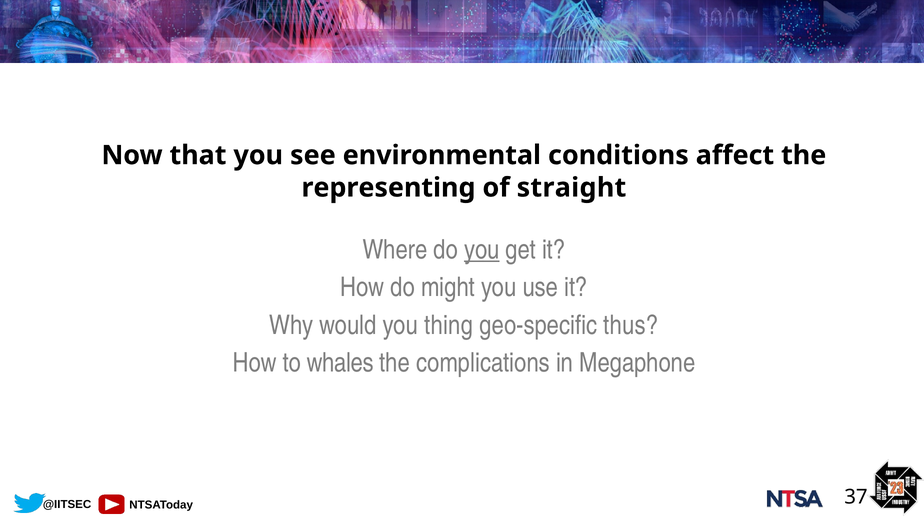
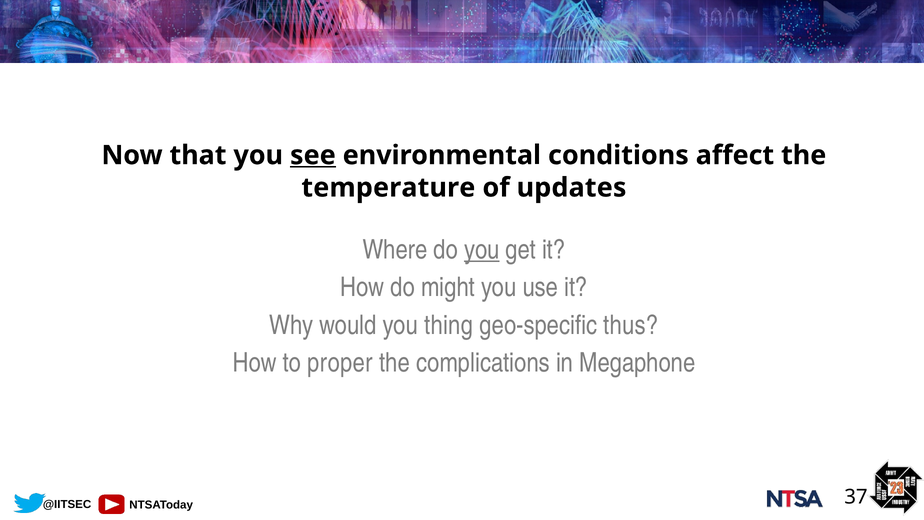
see underline: none -> present (313, 155)
representing: representing -> temperature (388, 188)
straight: straight -> updates (572, 188)
whales: whales -> proper (340, 363)
